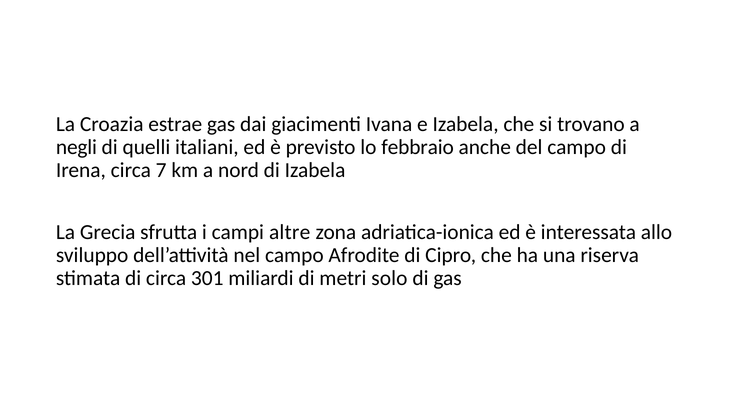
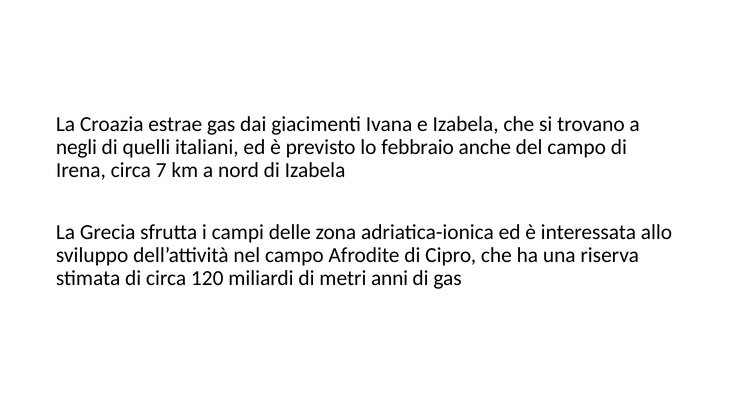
altre: altre -> delle (290, 232)
301: 301 -> 120 (207, 278)
solo: solo -> anni (390, 278)
